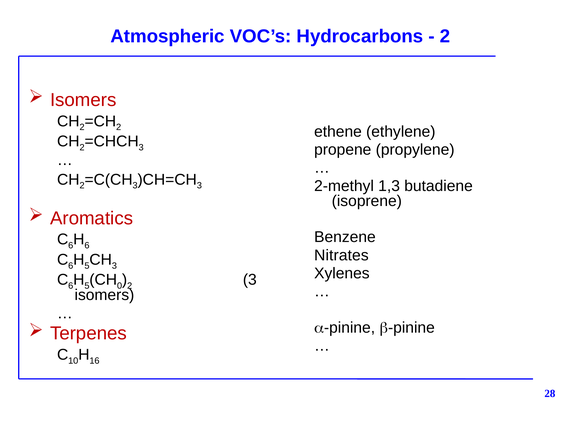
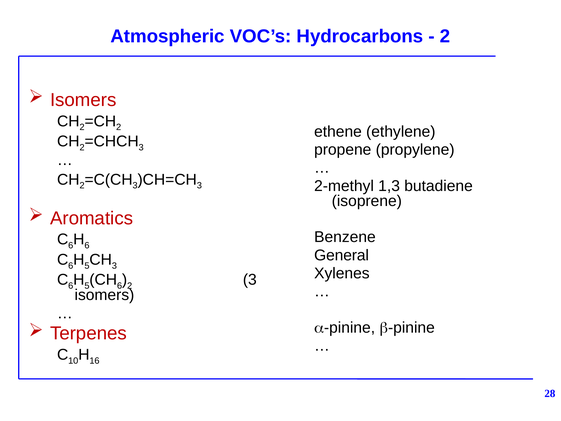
Nitrates: Nitrates -> General (342, 255)
0: 0 -> 6 (120, 286)
